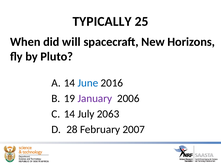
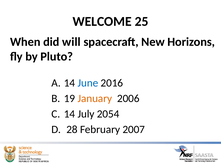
TYPICALLY: TYPICALLY -> WELCOME (102, 21)
January colour: purple -> orange (95, 98)
2063: 2063 -> 2054 (108, 114)
